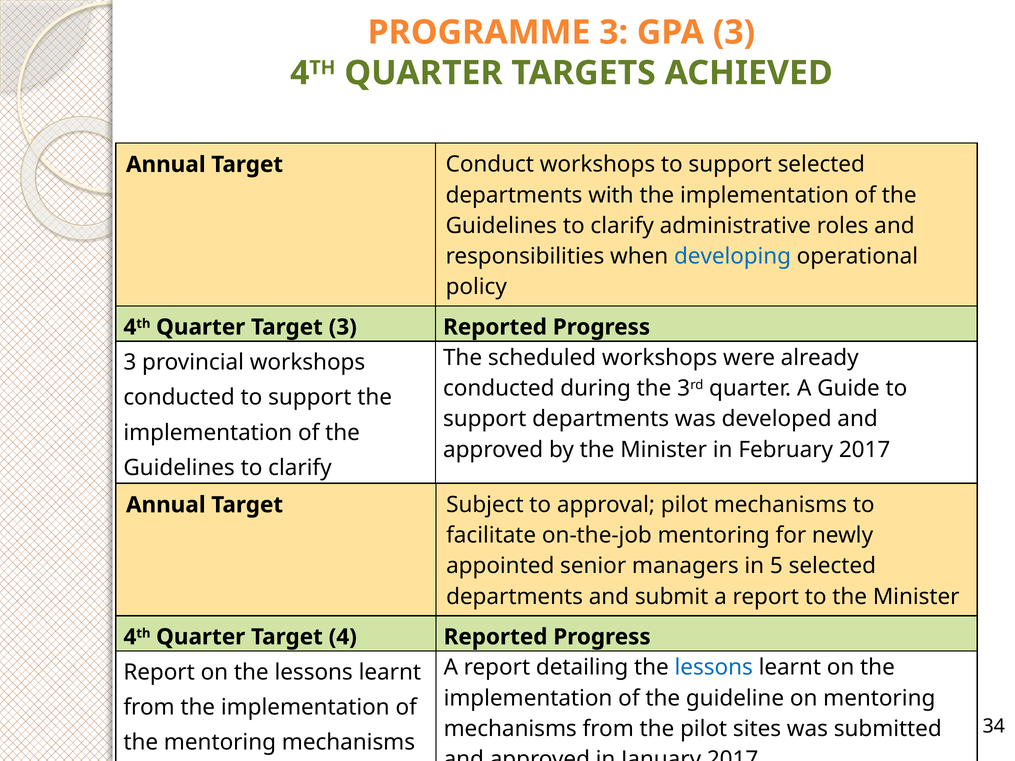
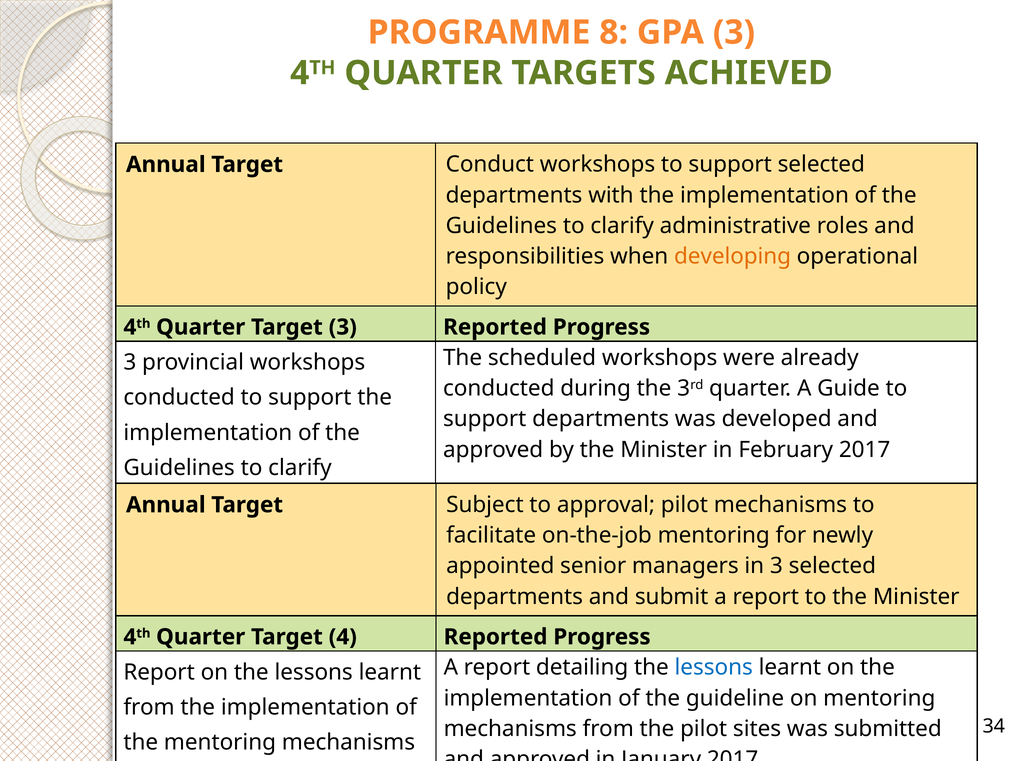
PROGRAMME 3: 3 -> 8 (614, 32)
developing colour: blue -> orange (733, 256)
in 5: 5 -> 3 (776, 566)
